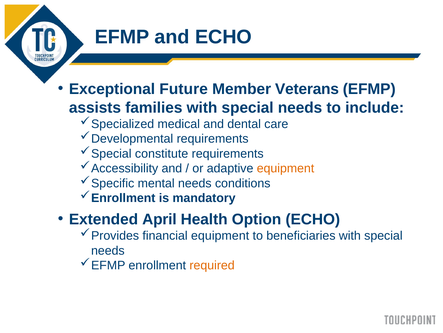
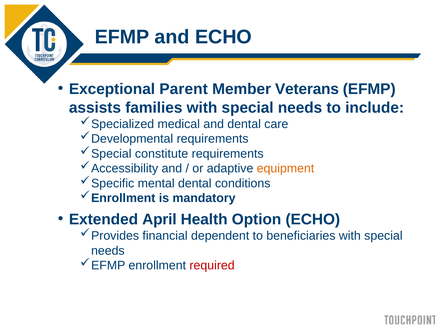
Future: Future -> Parent (184, 89)
mental needs: needs -> dental (195, 183)
financial equipment: equipment -> dependent (220, 235)
required colour: orange -> red (212, 265)
